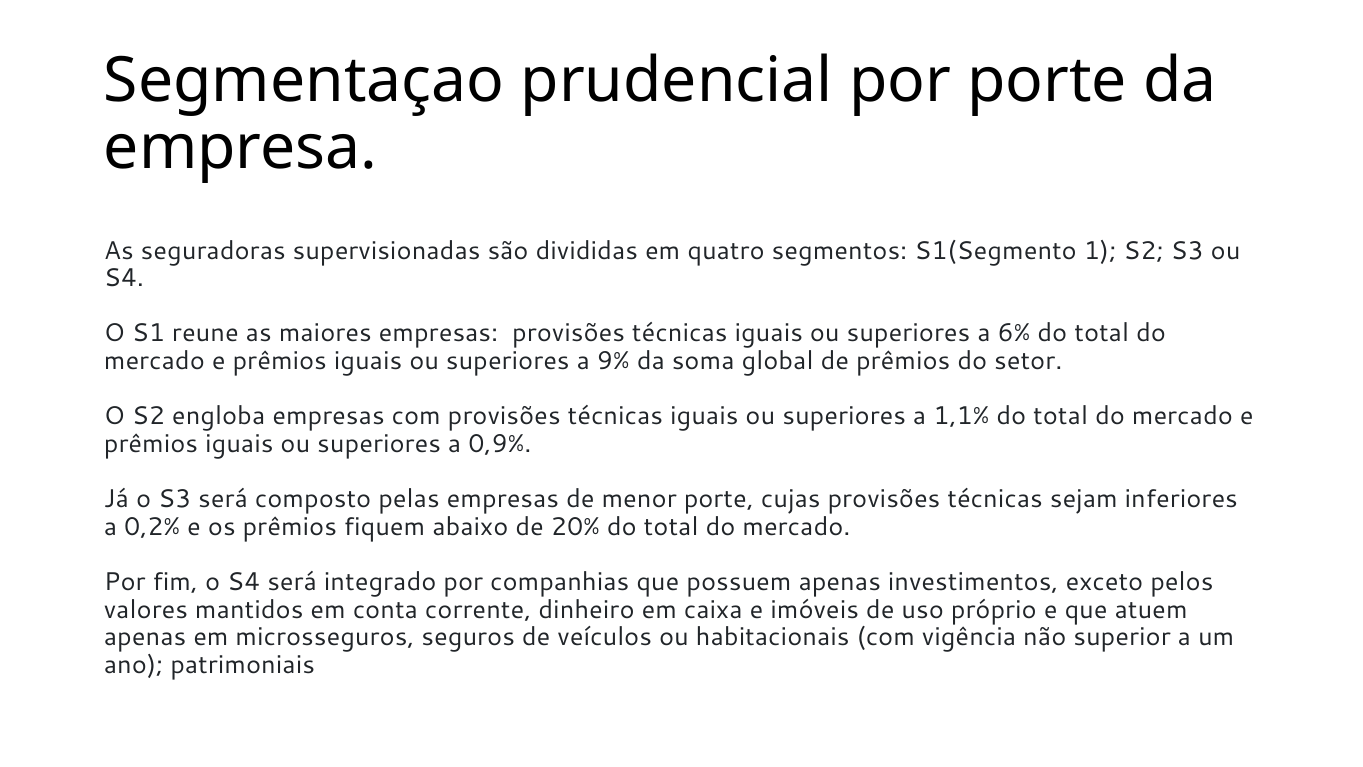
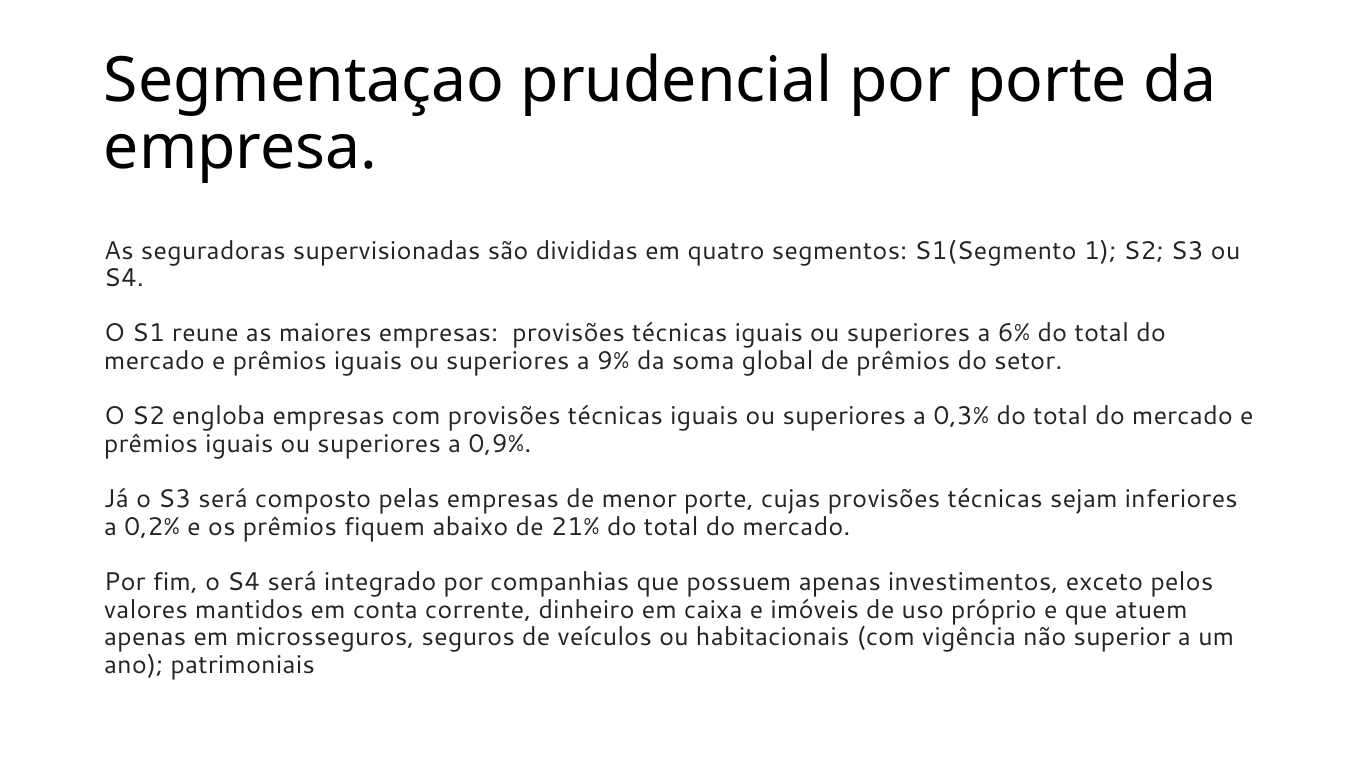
1,1%: 1,1% -> 0,3% (961, 416)
20%: 20% -> 21% (575, 527)
